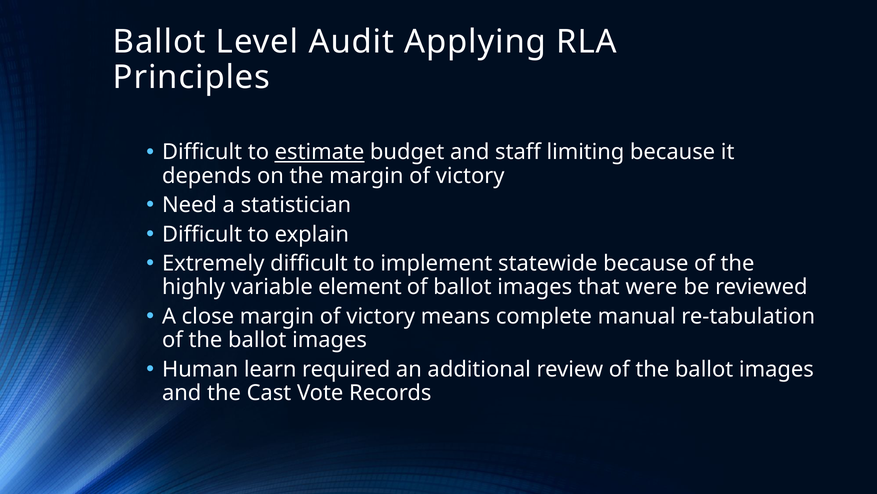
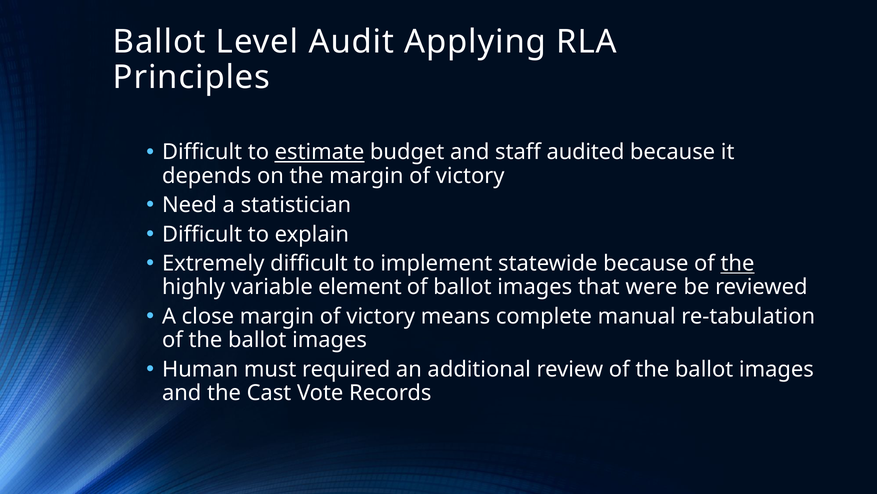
limiting: limiting -> audited (586, 152)
the underline: none -> present (738, 263)
learn: learn -> must (270, 369)
